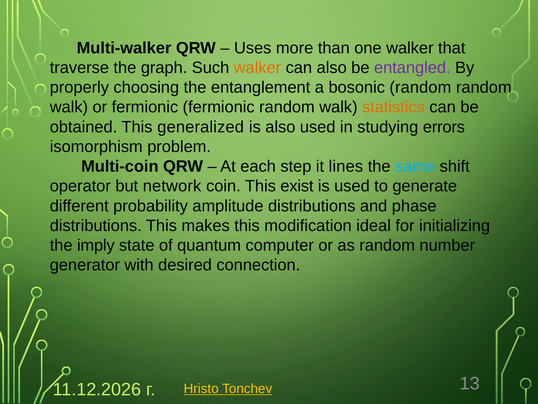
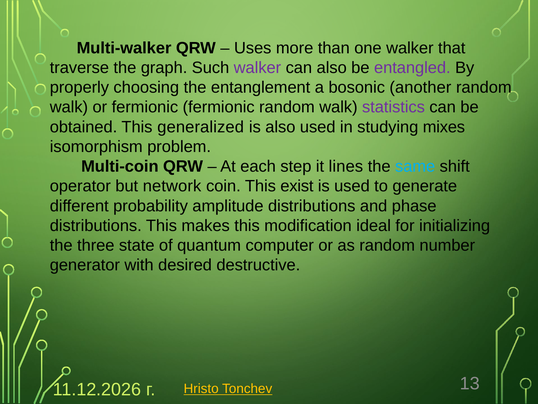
walker colour: orange -> purple (257, 68)
bosonic random: random -> another (420, 87)
statistics colour: orange -> purple (393, 107)
errors: errors -> mixes (444, 127)
imply: imply -> three (96, 245)
connection: connection -> destructive (258, 265)
